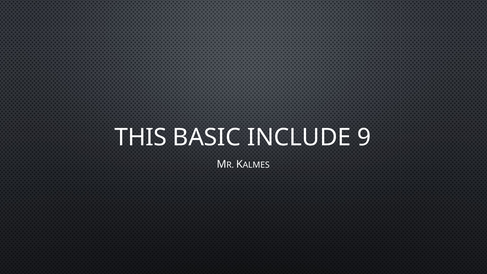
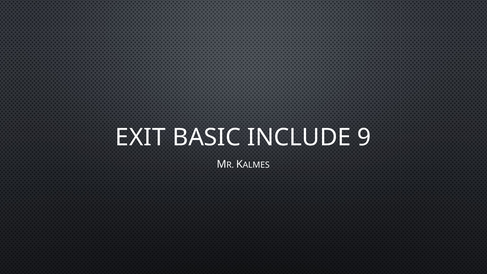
THIS: THIS -> EXIT (140, 137)
